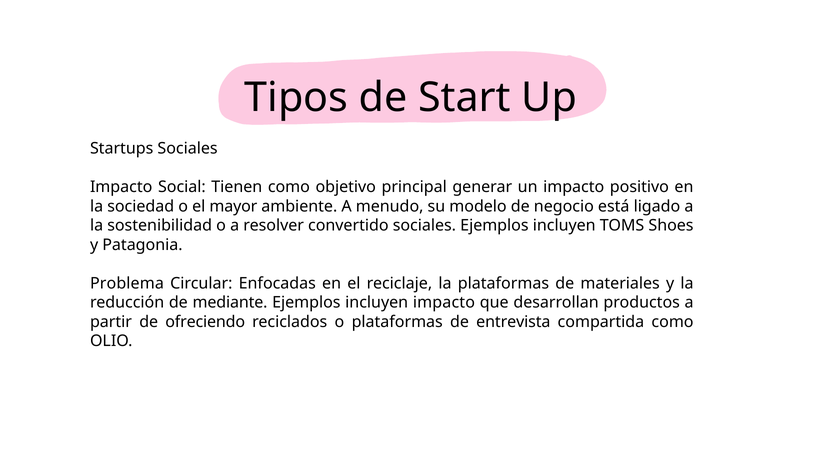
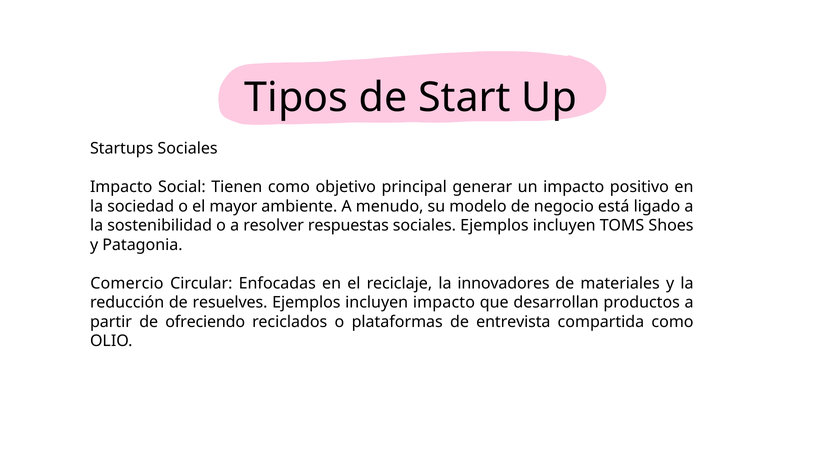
convertido: convertido -> respuestas (348, 226)
Problema: Problema -> Comercio (127, 283)
la plataformas: plataformas -> innovadores (504, 283)
mediante: mediante -> resuelves (230, 303)
